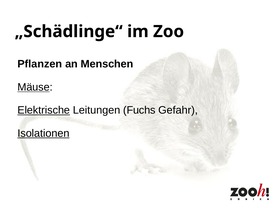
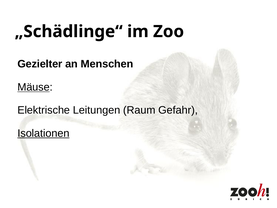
Pflanzen: Pflanzen -> Gezielter (40, 64)
Elektrische underline: present -> none (44, 110)
Fuchs: Fuchs -> Raum (139, 110)
